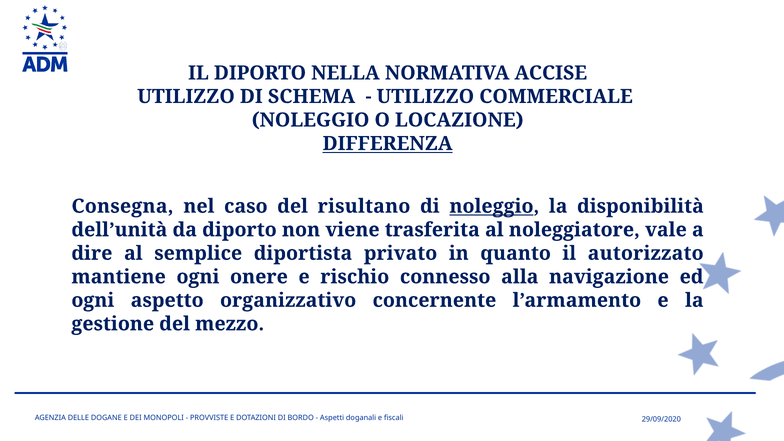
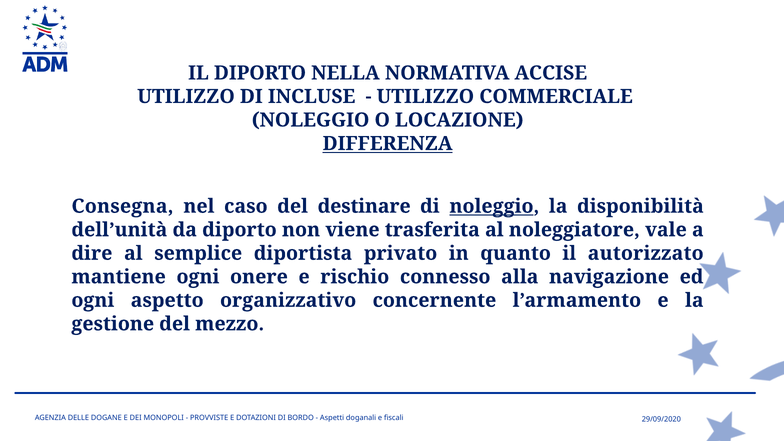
SCHEMA: SCHEMA -> INCLUSE (312, 97)
risultano: risultano -> destinare (364, 206)
